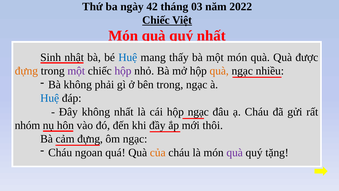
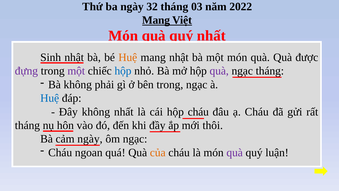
42: 42 -> 32 (152, 7)
Chiếc: Chiếc -> Mang (156, 20)
Huệ colour: blue -> orange (128, 57)
mang thấy: thấy -> nhật (179, 57)
đựng colour: orange -> purple (26, 71)
hộp colour: purple -> blue (123, 71)
quà colour: orange -> purple (219, 71)
ngạc nhiều: nhiều -> tháng (270, 71)
hộp ngạc: ngạc -> cháu (198, 112)
nhóm: nhóm -> tháng (27, 125)
cảm đựng: đựng -> ngày (90, 139)
tặng: tặng -> luận (277, 152)
